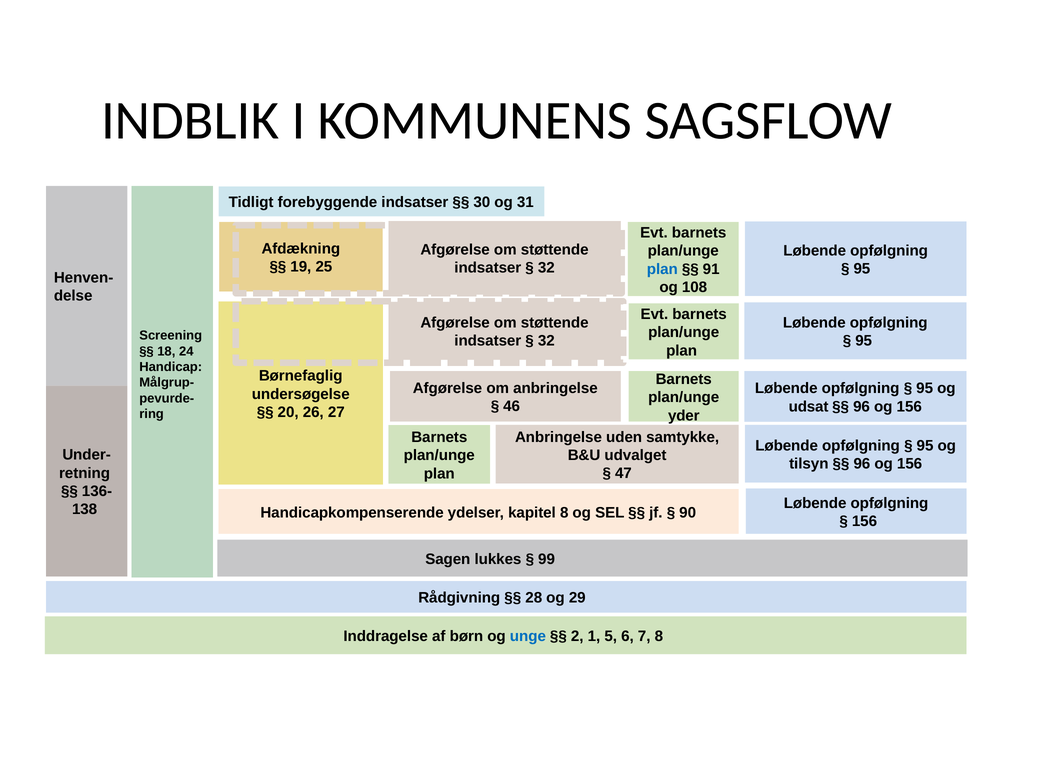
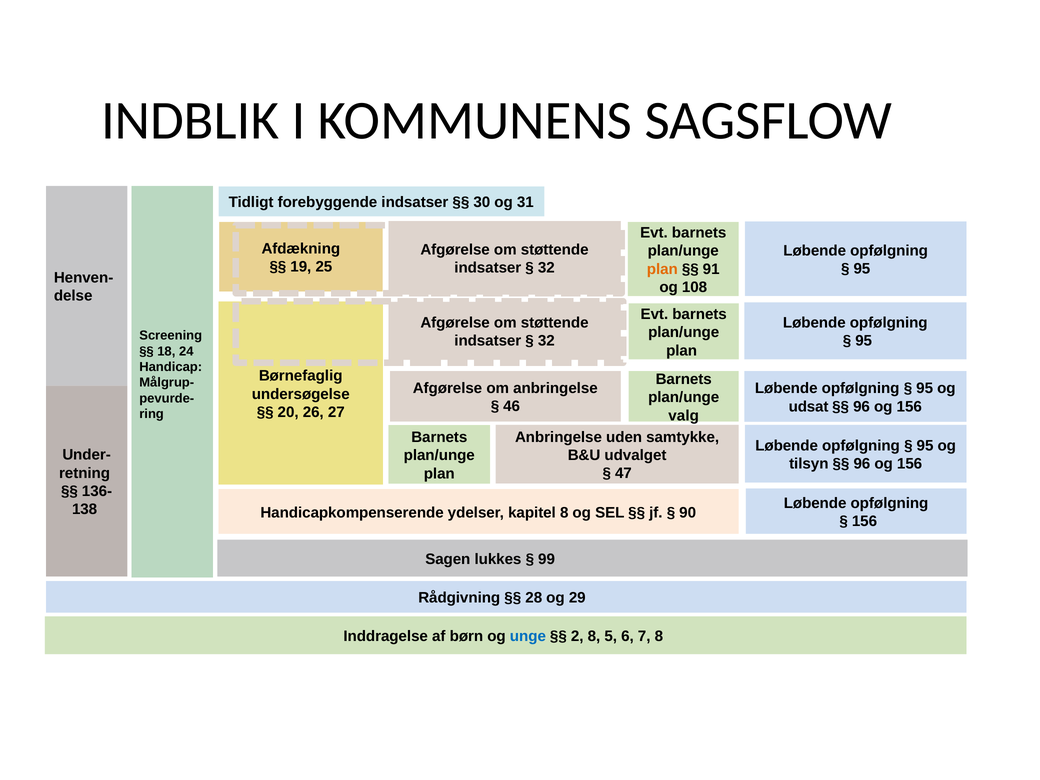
plan colour: blue -> orange (662, 269)
yder: yder -> valg (684, 416)
2 1: 1 -> 8 (594, 636)
